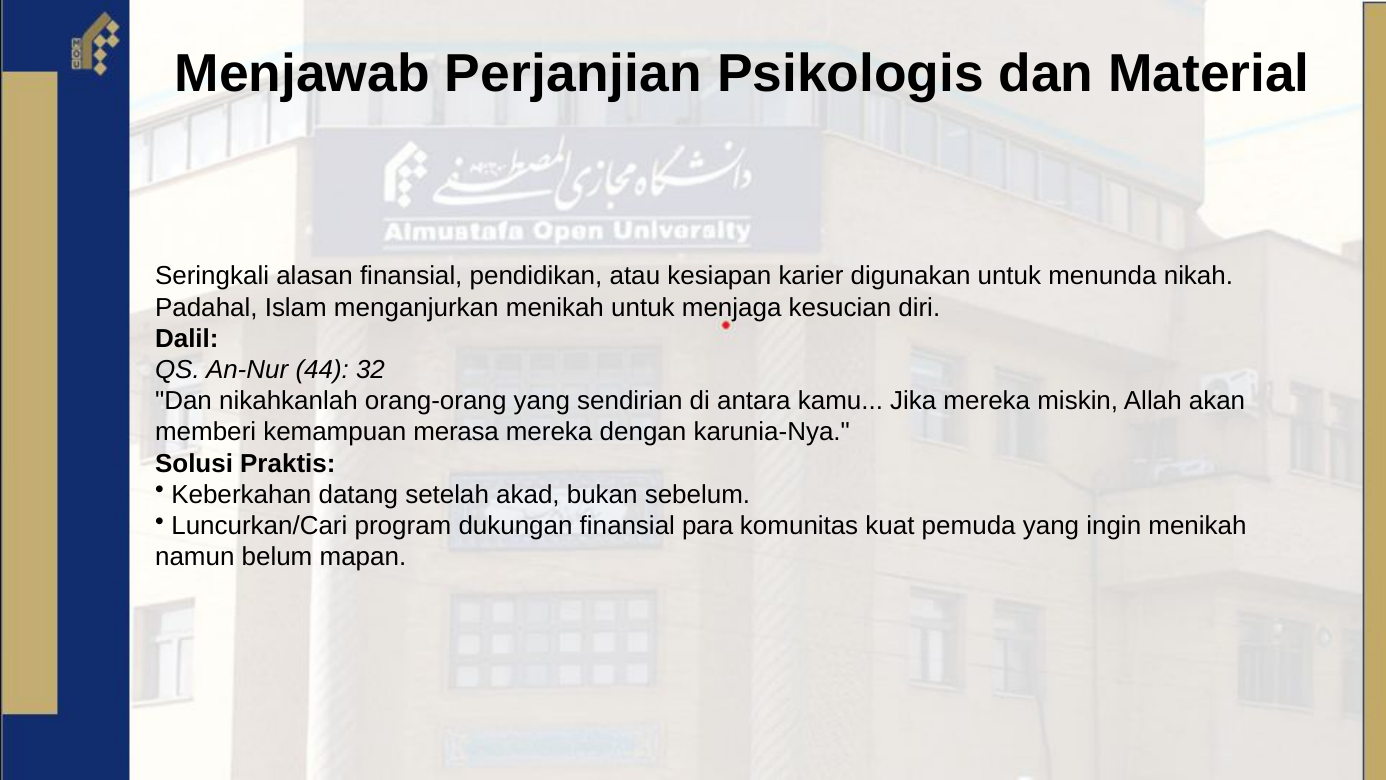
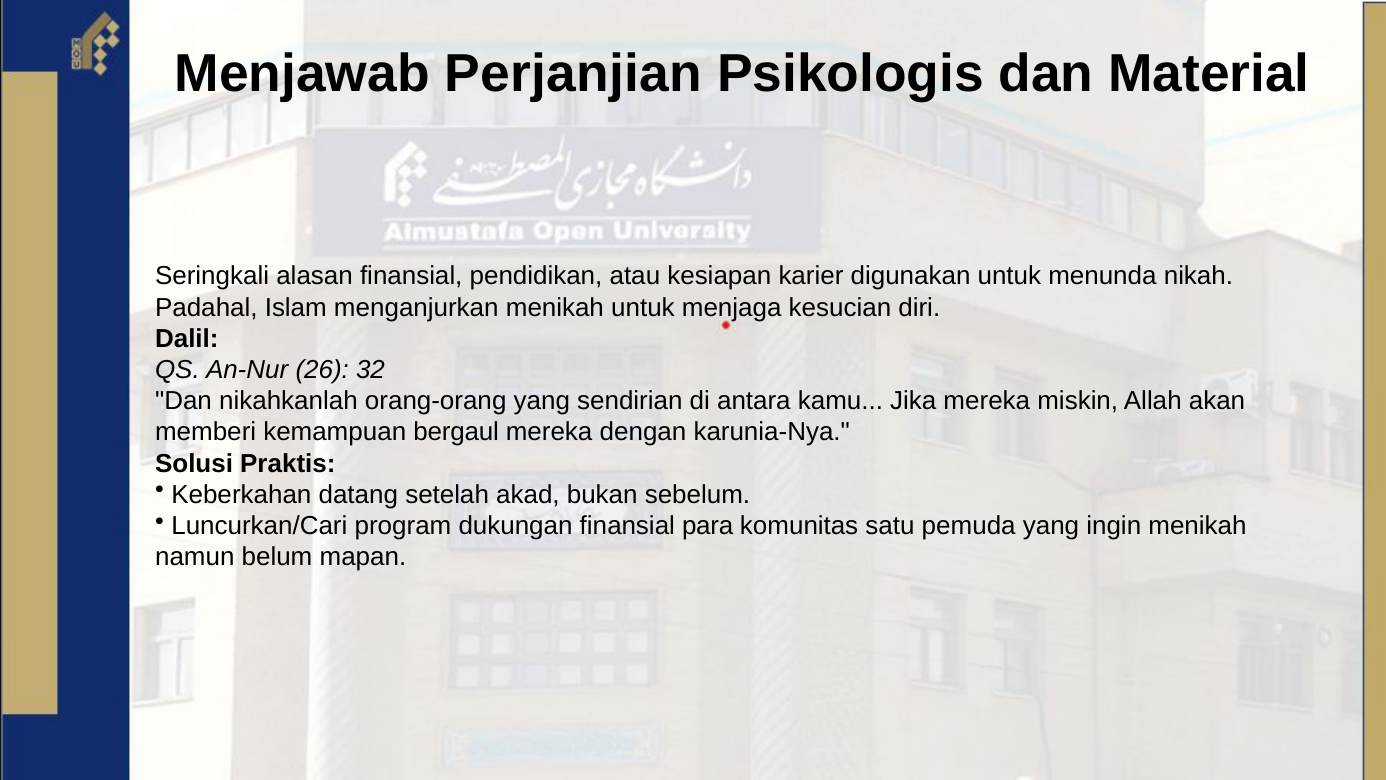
44: 44 -> 26 (322, 370)
merasa: merasa -> bergaul (456, 432)
kuat: kuat -> satu (890, 526)
